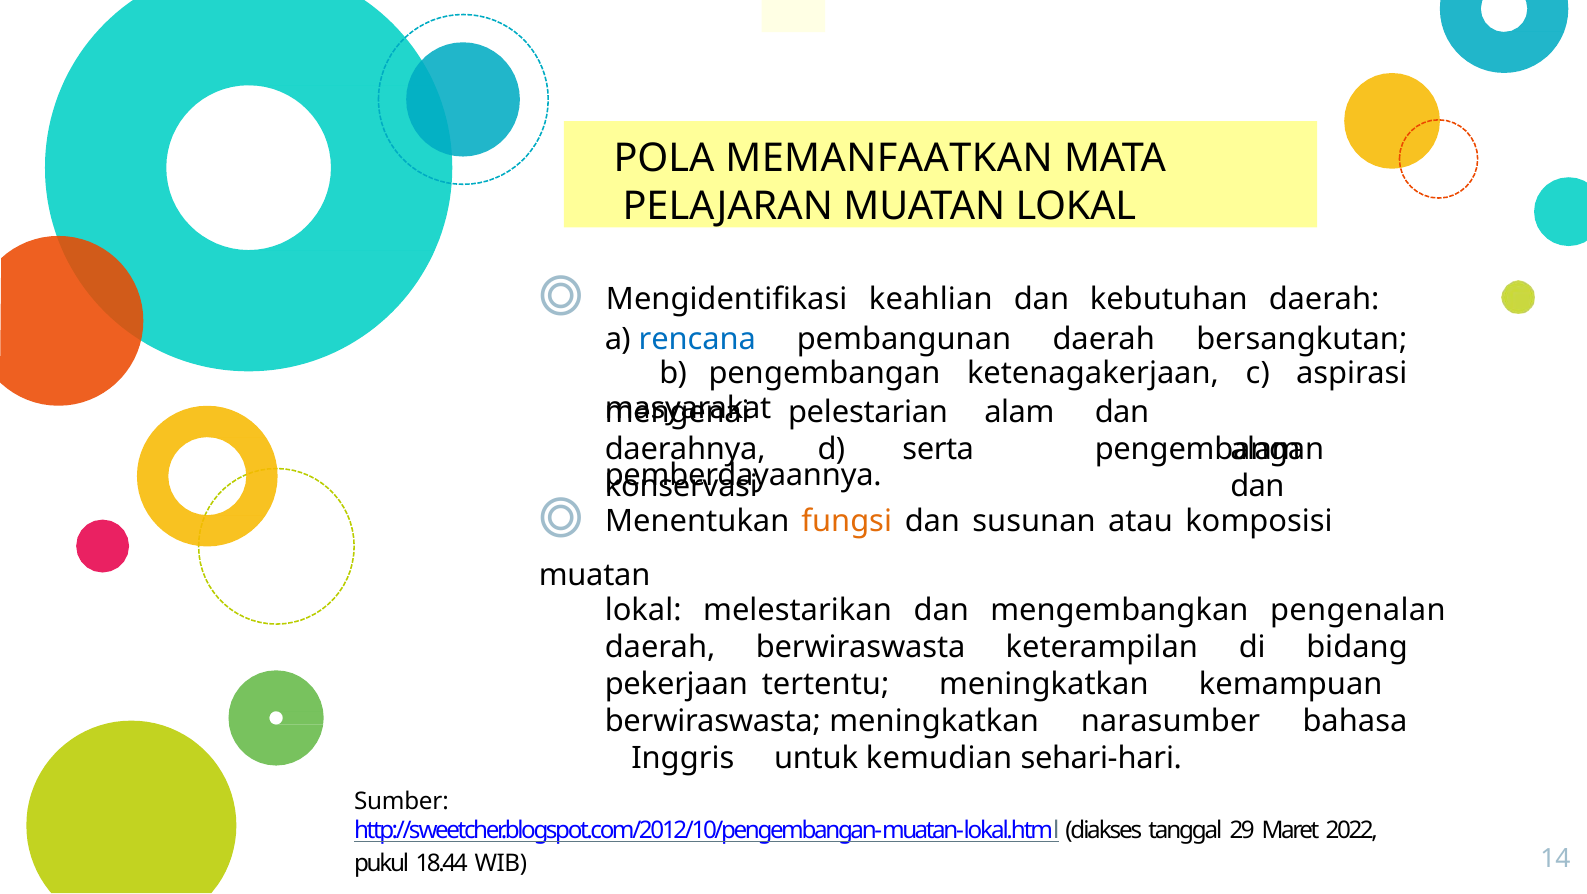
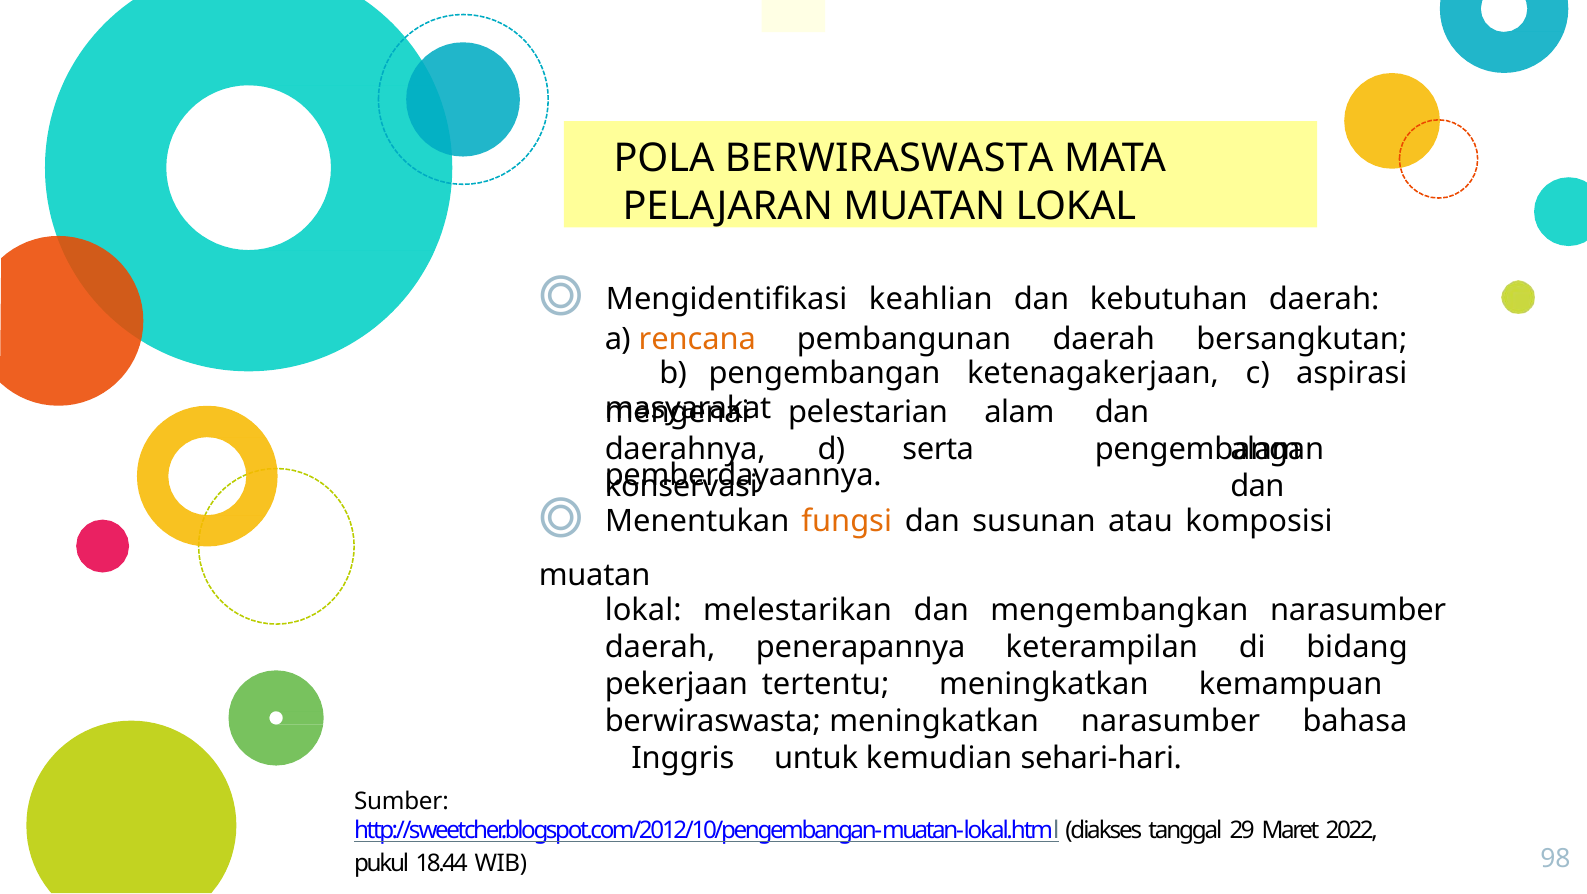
POLA MEMANFAATKAN: MEMANFAATKAN -> BERWIRASWASTA (889, 159)
rencana colour: blue -> orange (697, 339)
mengembangkan pengenalan: pengenalan -> narasumber (1358, 610)
daerah berwiraswasta: berwiraswasta -> penerapannya (861, 647)
14: 14 -> 98 (1555, 858)
